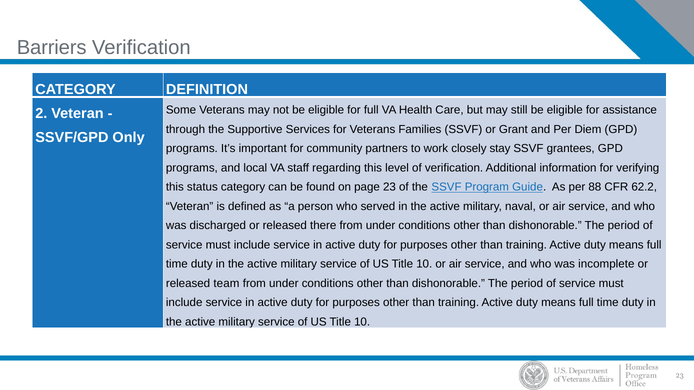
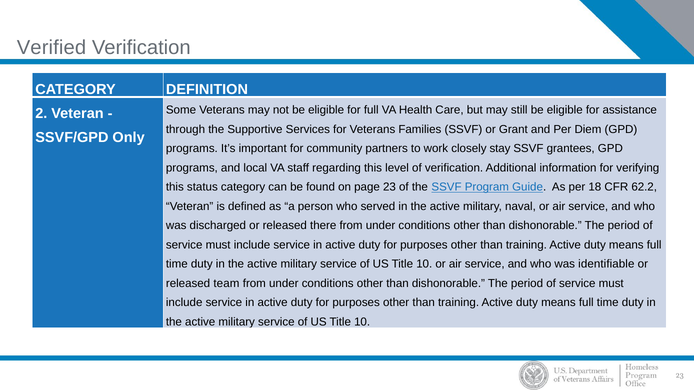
Barriers: Barriers -> Verified (51, 47)
88: 88 -> 18 (595, 187)
incomplete: incomplete -> identifiable (606, 264)
